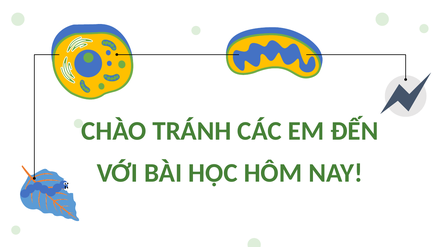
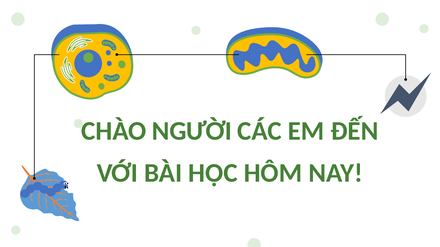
TRÁNH: TRÁNH -> NGƯỜI (192, 131)
